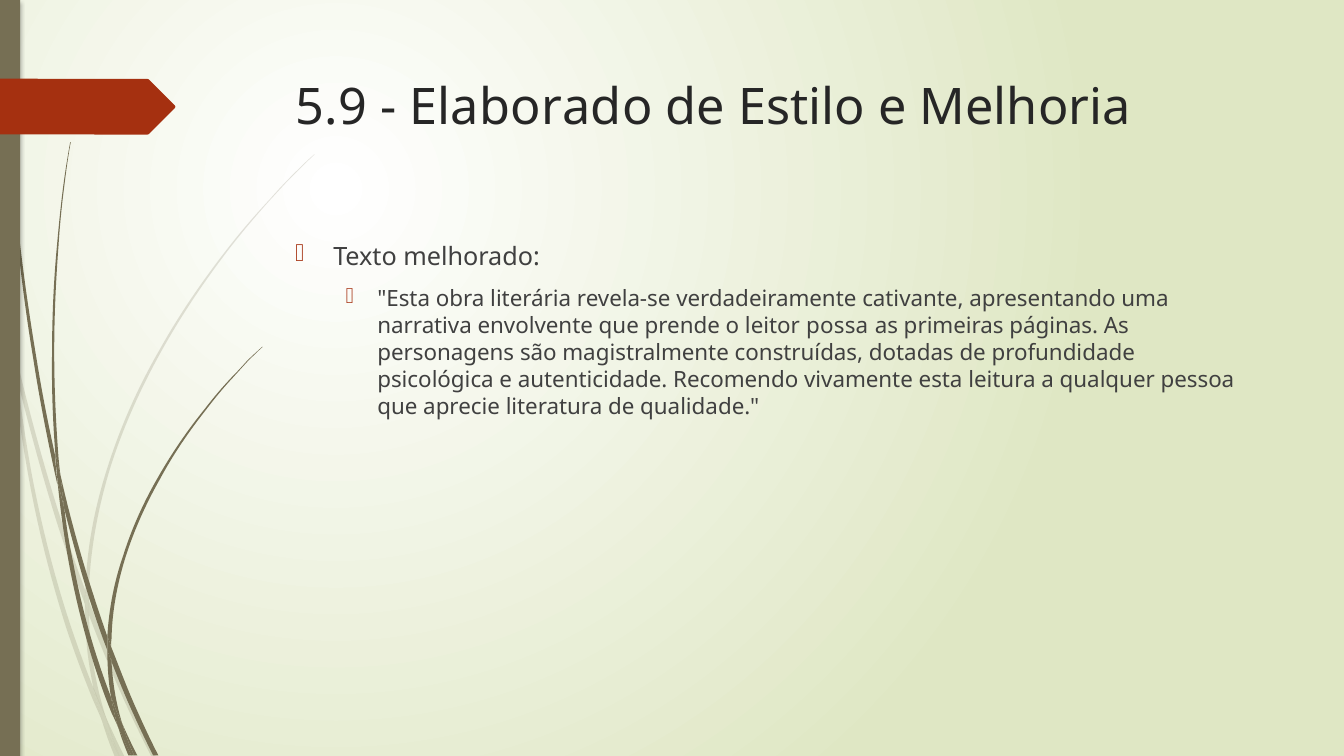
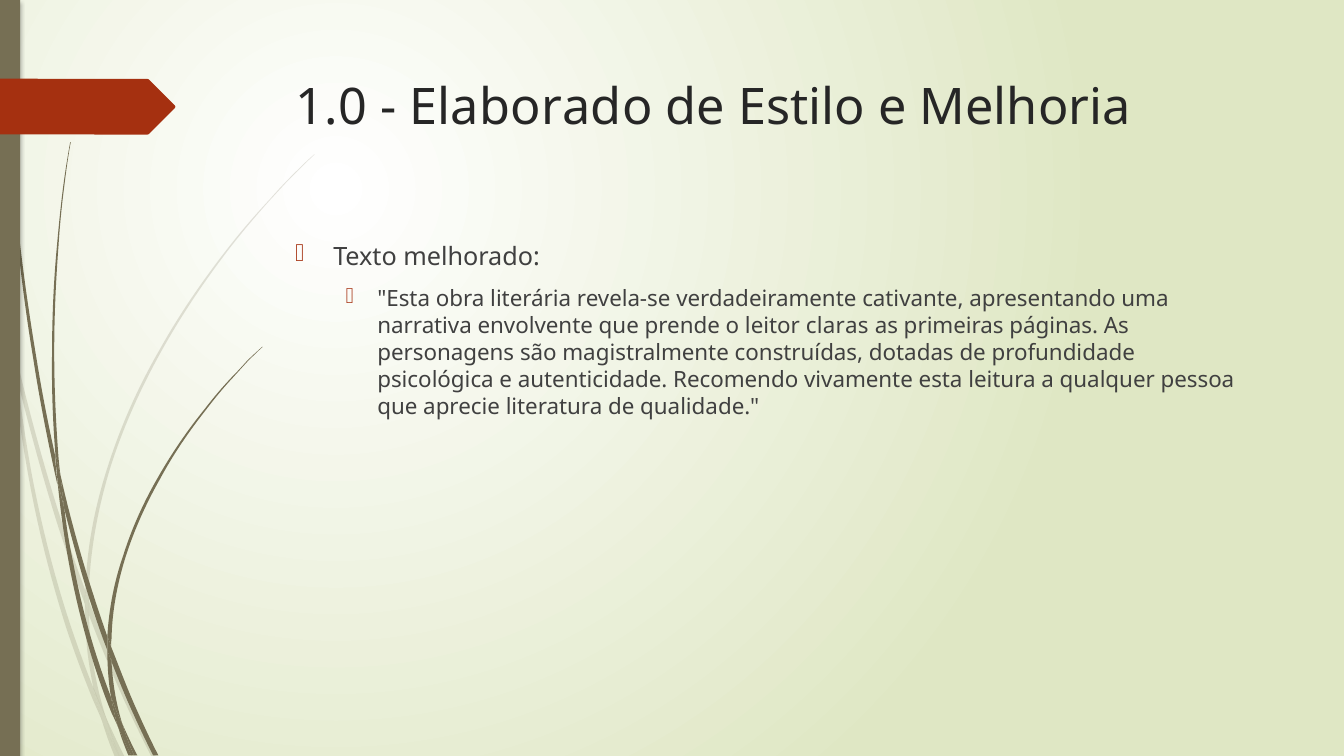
5.9: 5.9 -> 1.0 (331, 108)
possa: possa -> claras (837, 326)
